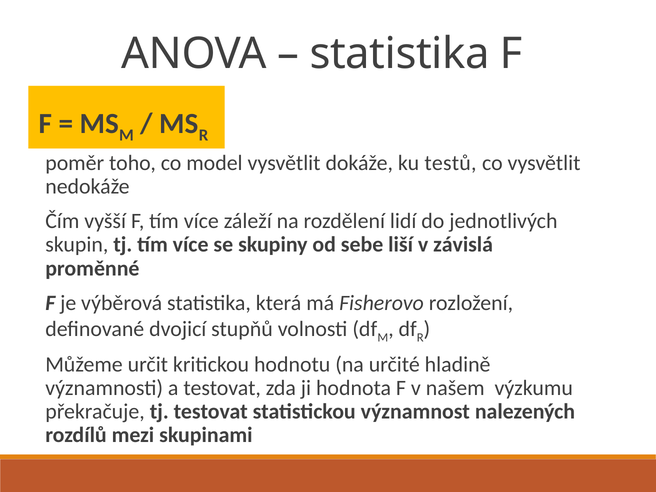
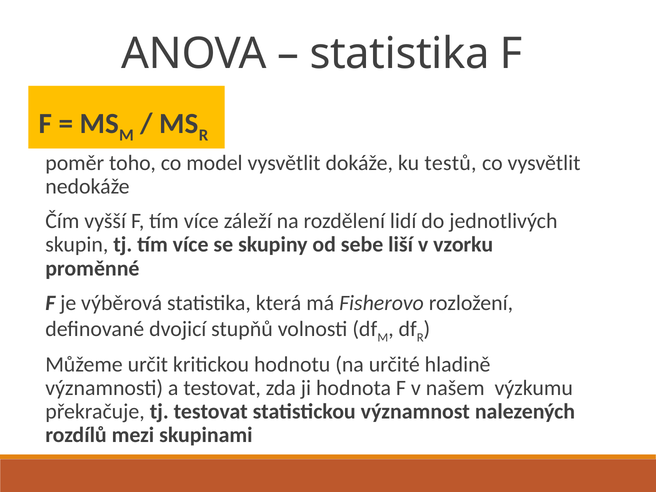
závislá: závislá -> vzorku (463, 245)
